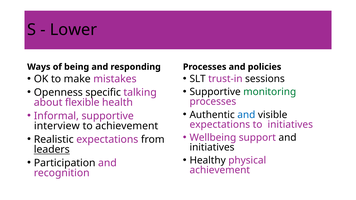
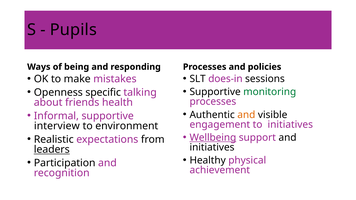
Lower: Lower -> Pupils (73, 30)
trust-in: trust-in -> does-in (225, 79)
flexible: flexible -> friends (82, 103)
and colour: blue -> orange (246, 115)
expectations: expectations -> engagement (220, 125)
to achievement: achievement -> environment (127, 126)
Wellbeing underline: none -> present (213, 138)
